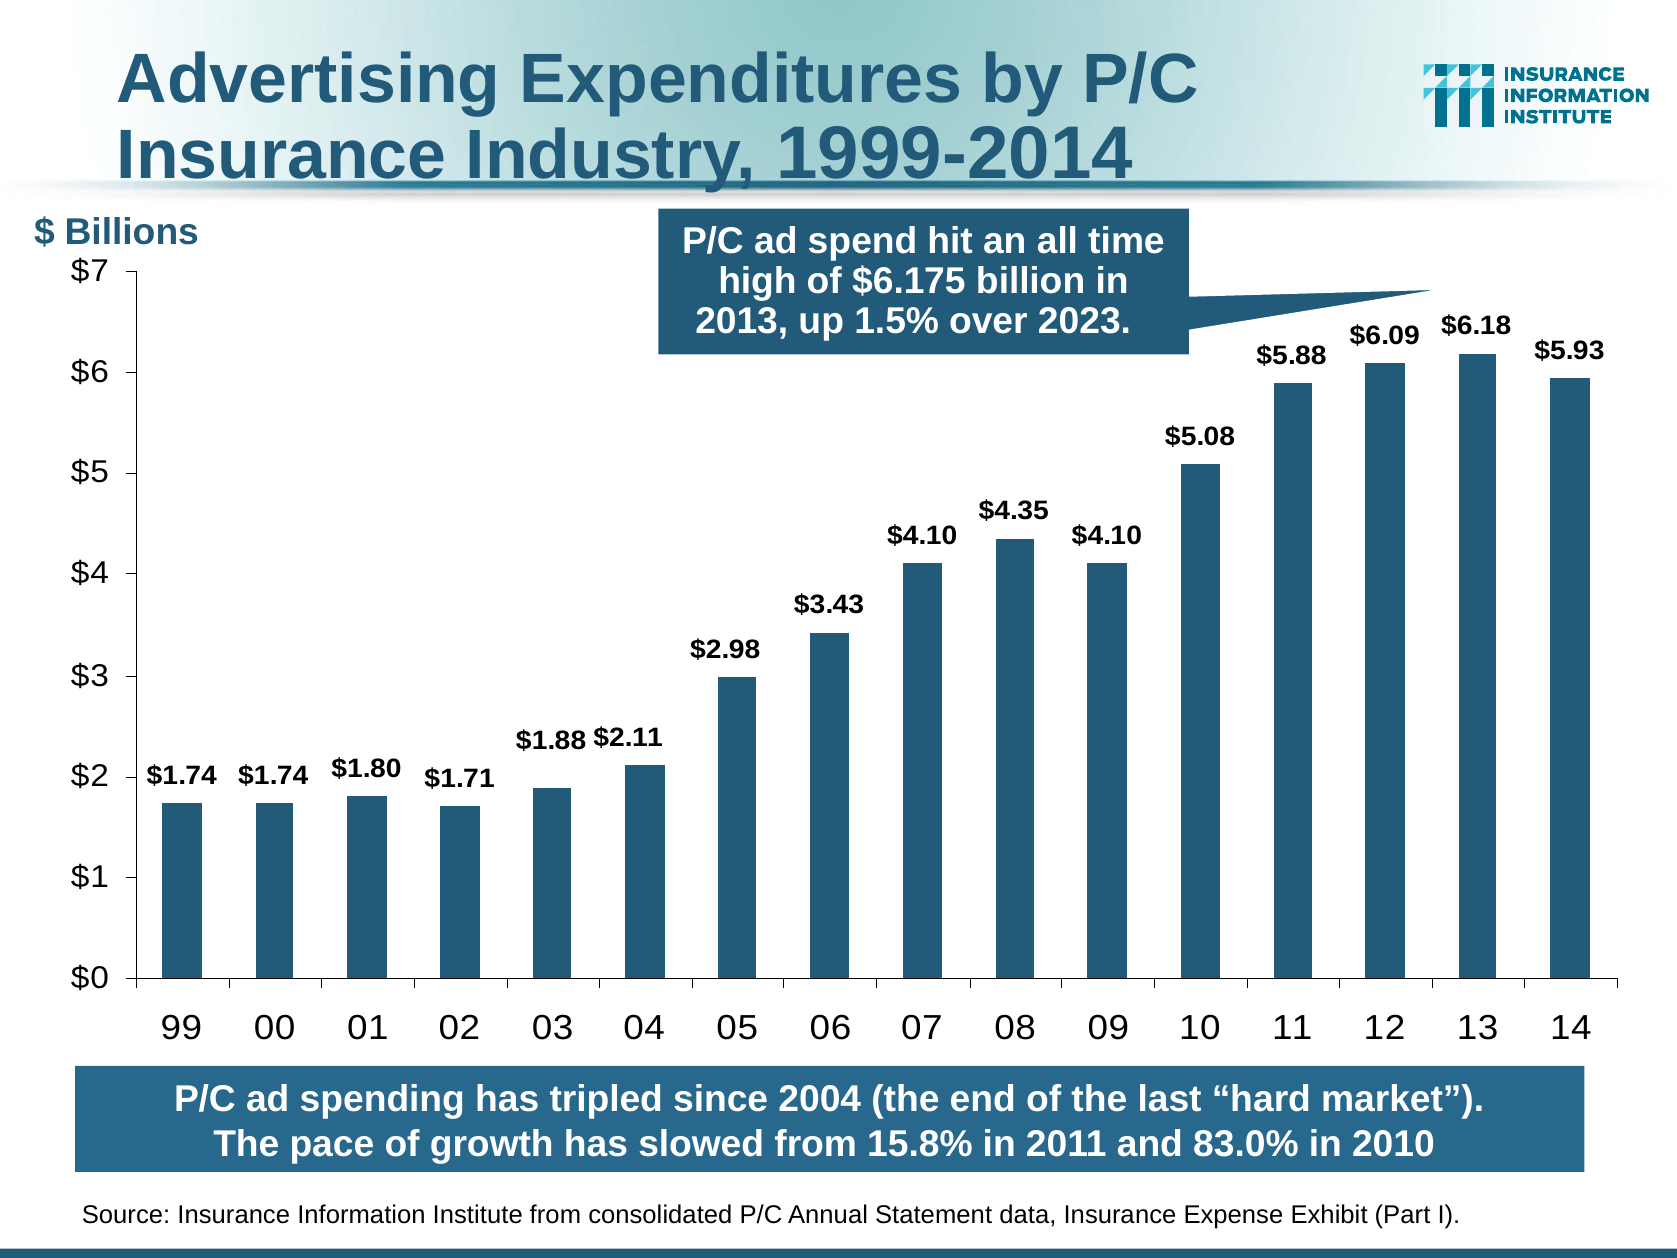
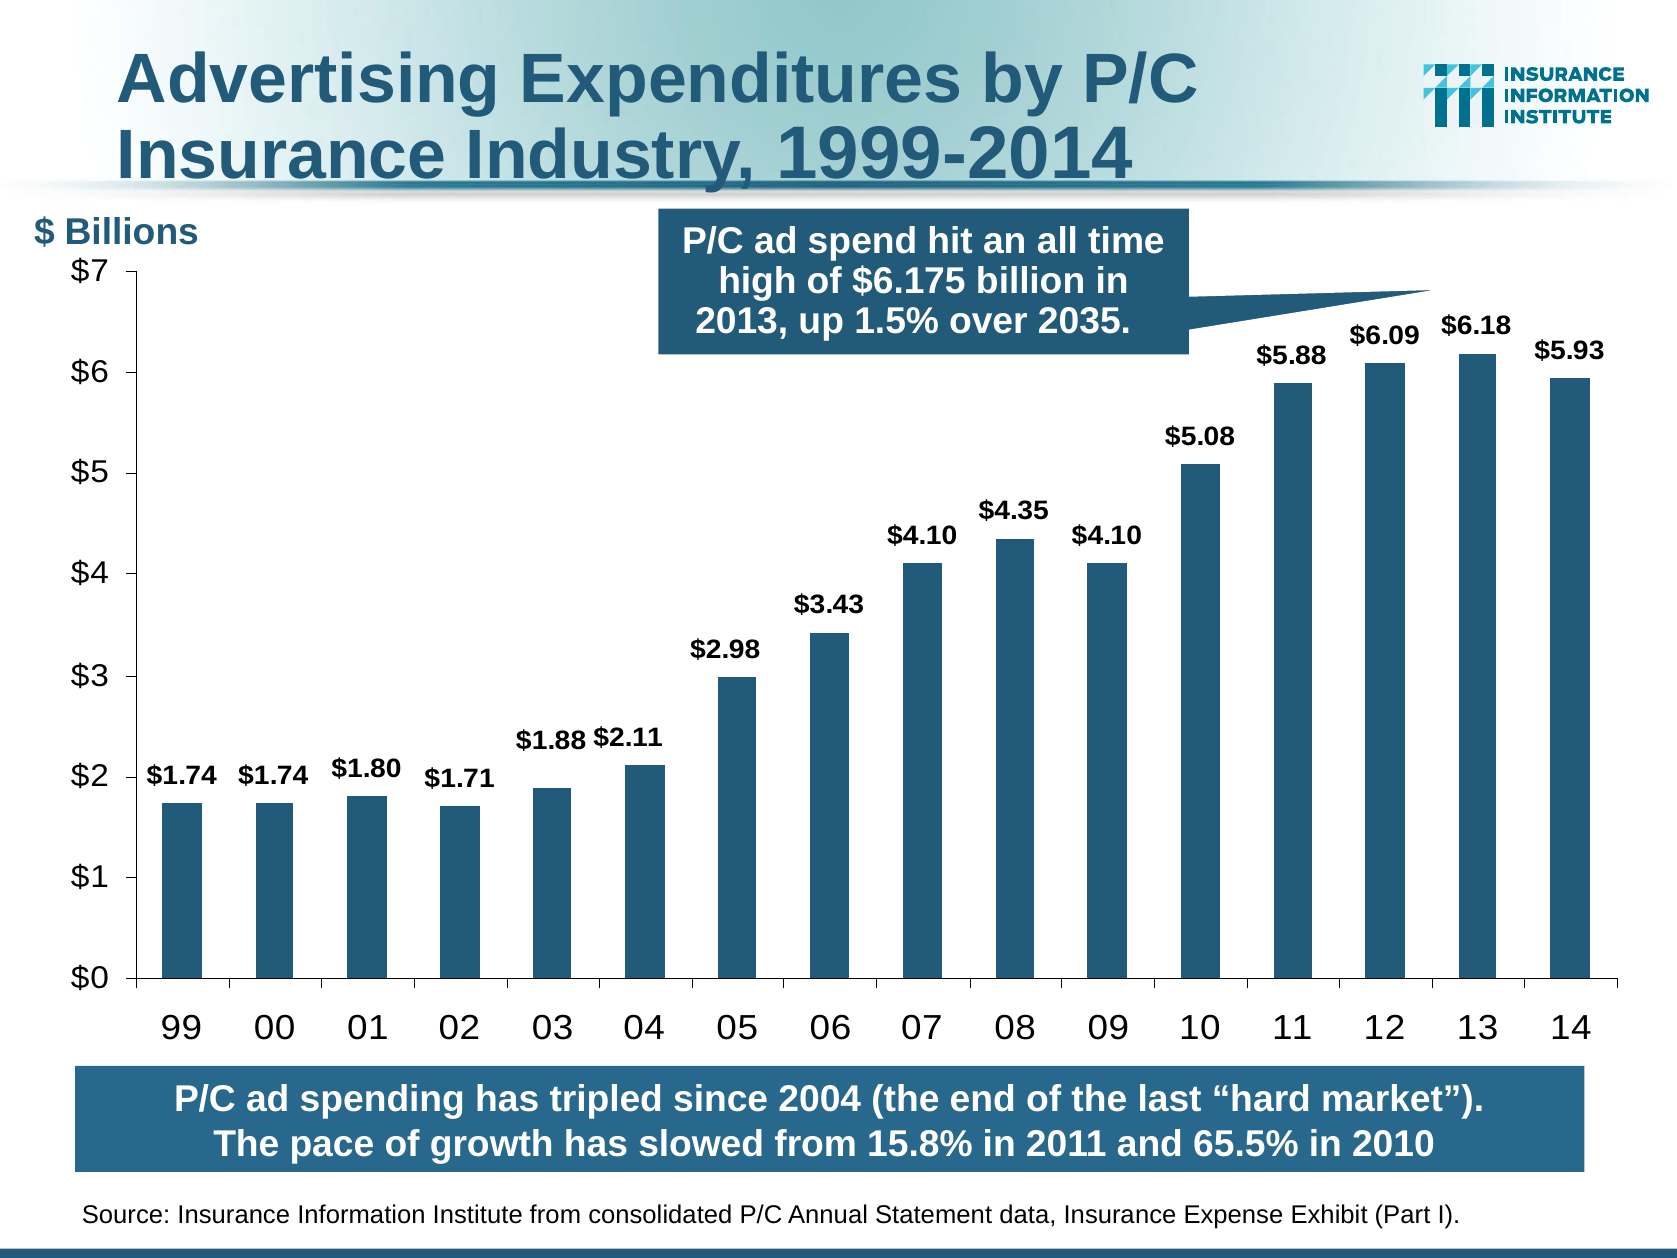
2023: 2023 -> 2035 (1084, 321)
83.0%: 83.0% -> 65.5% (1246, 1144)
